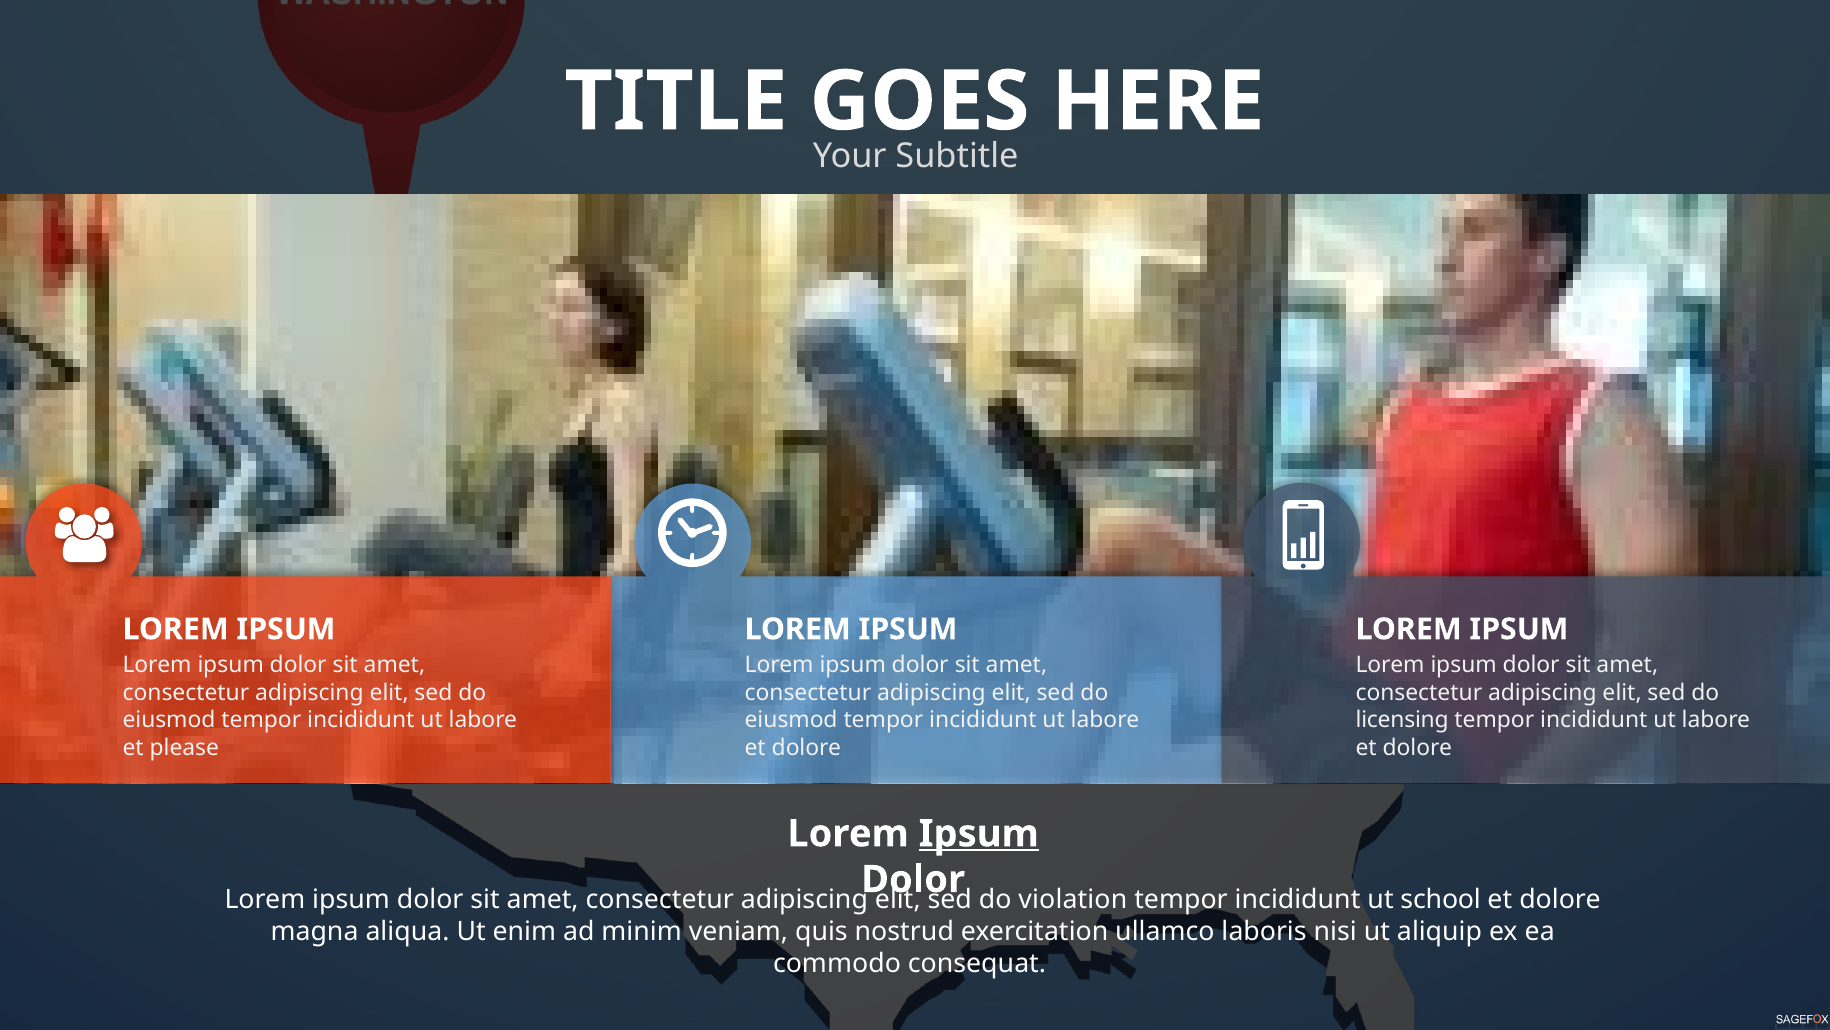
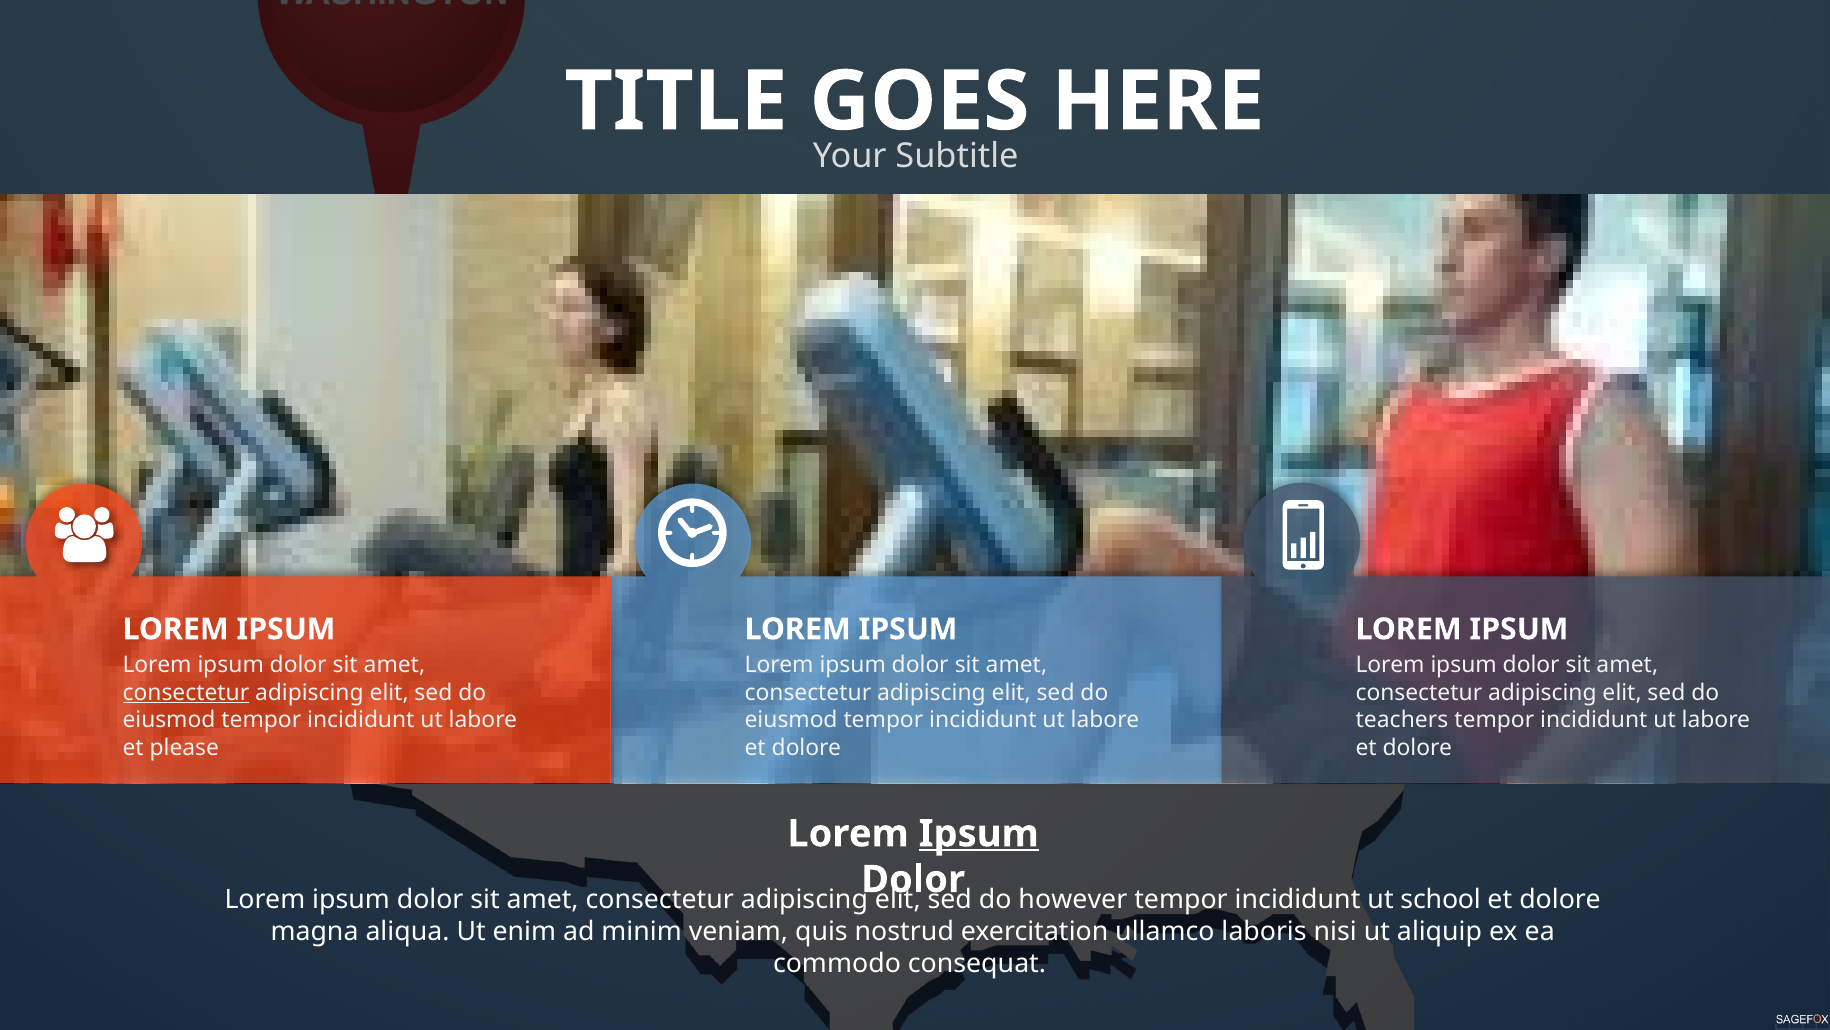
consectetur underline: none -> present (186, 692)
licensing: licensing -> teachers (1402, 720)
violation: violation -> however (1073, 899)
